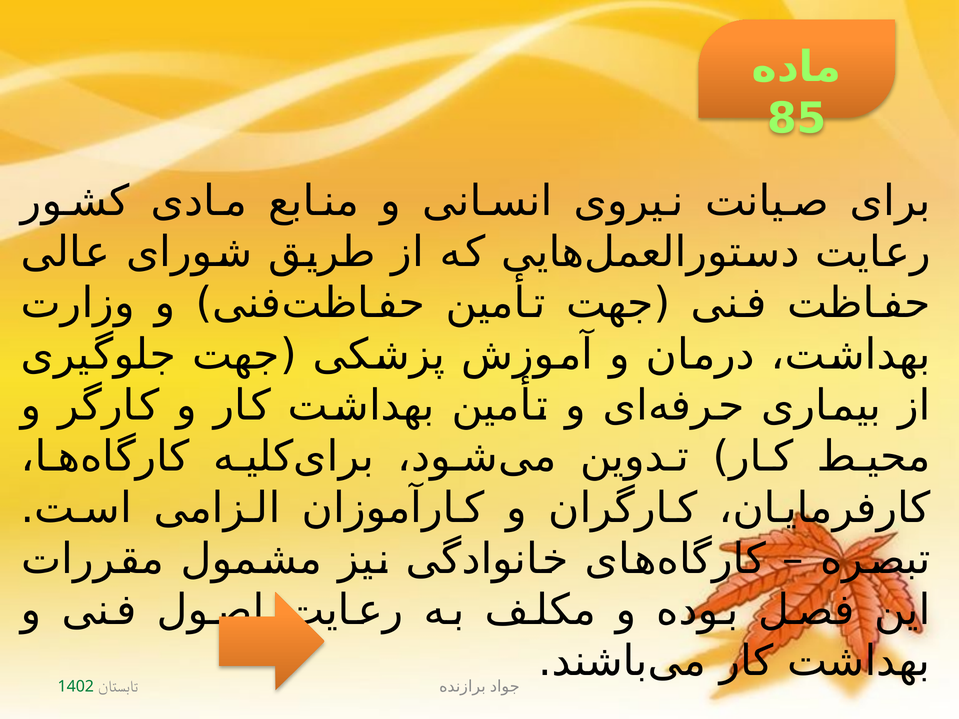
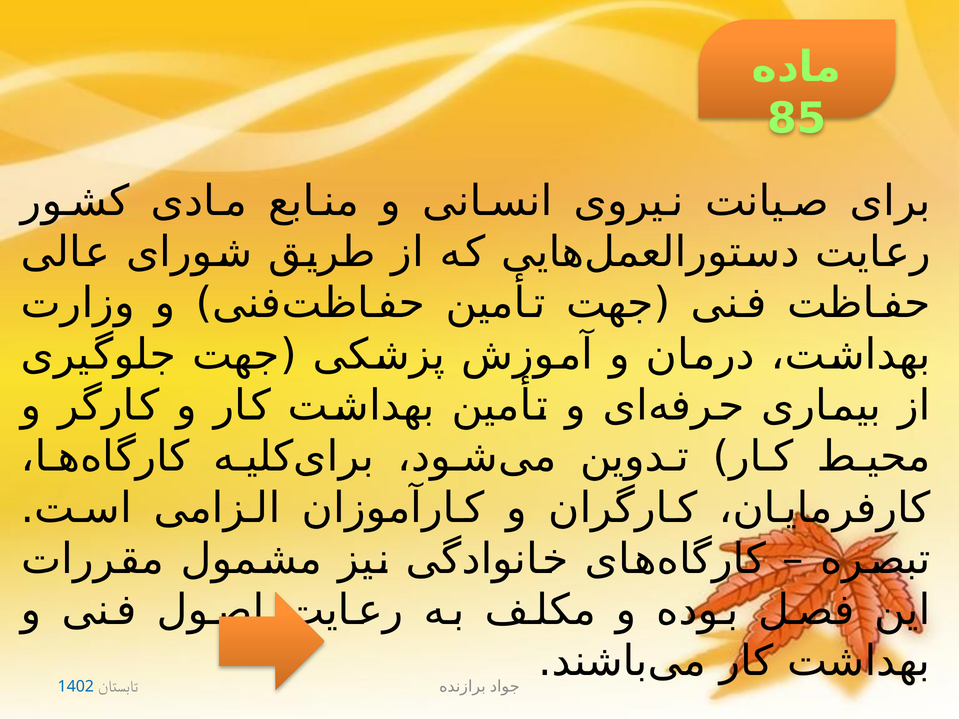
1402 colour: green -> blue (76, 687)
